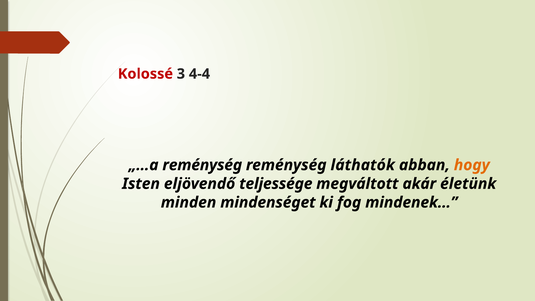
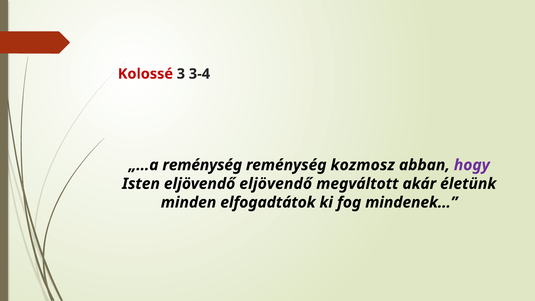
4-4: 4-4 -> 3-4 (199, 74)
láthatók: láthatók -> kozmosz (363, 165)
hogy colour: orange -> purple (472, 165)
eljövendő teljessége: teljessége -> eljövendő (276, 184)
mindenséget: mindenséget -> elfogadtátok (268, 202)
